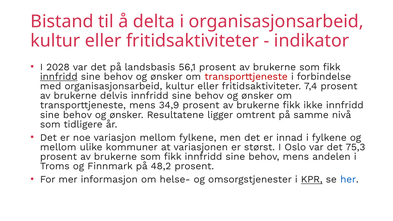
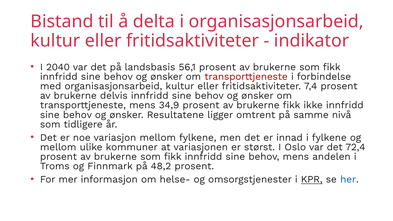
2028: 2028 -> 2040 (58, 67)
innfridd underline: present -> none (59, 77)
75,3: 75,3 -> 72,4 (355, 147)
